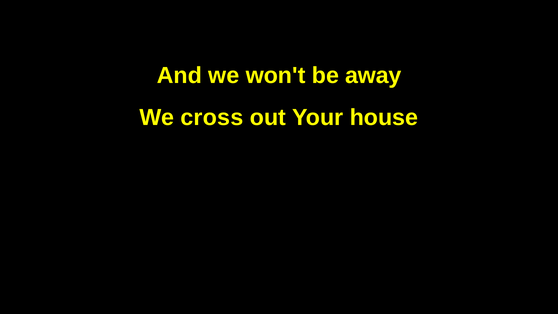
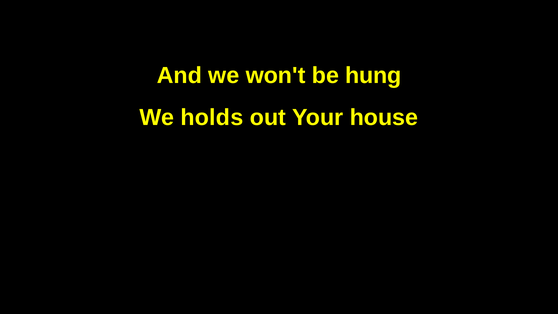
away: away -> hung (373, 76)
cross: cross -> holds (212, 117)
